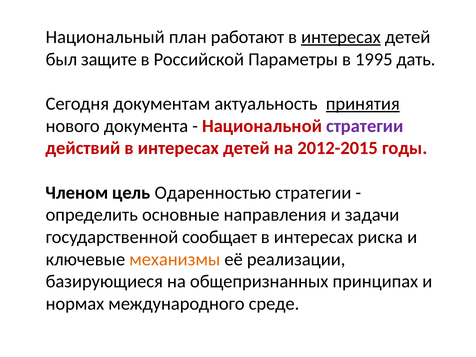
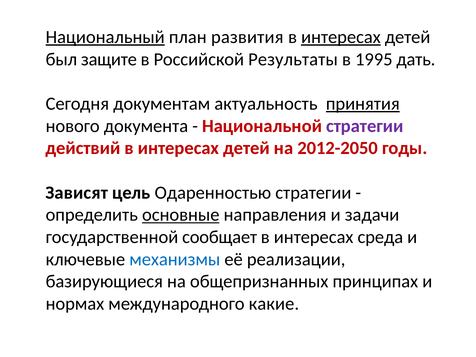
Национальный underline: none -> present (105, 37)
работают: работают -> развития (247, 37)
Параметры: Параметры -> Результаты (293, 59)
2012-2015: 2012-2015 -> 2012-2050 (338, 148)
Членом: Членом -> Зависят (77, 193)
основные underline: none -> present (181, 215)
риска: риска -> среда (380, 237)
механизмы colour: orange -> blue (175, 259)
среде: среде -> какие (274, 304)
